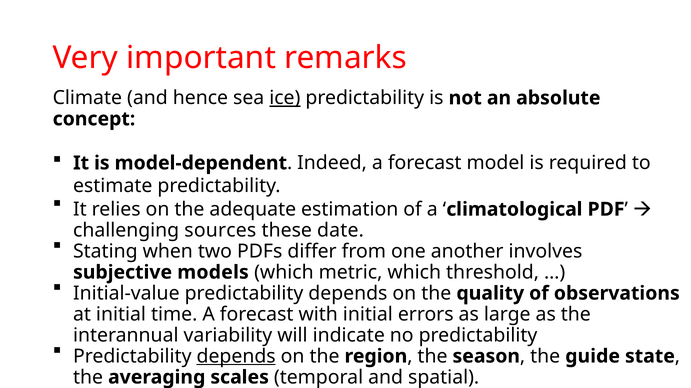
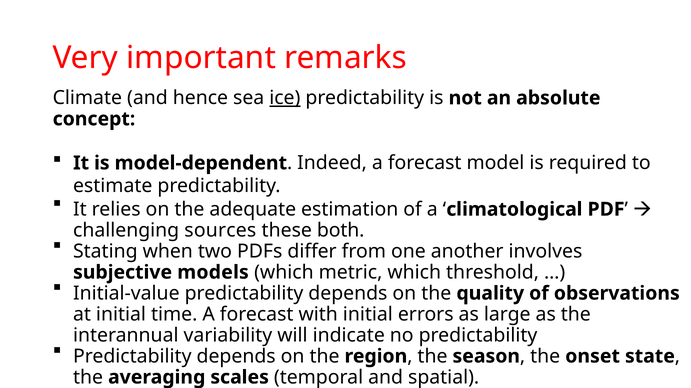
date: date -> both (341, 231)
depends underline: present -> none (236, 357)
guide: guide -> onset (593, 357)
